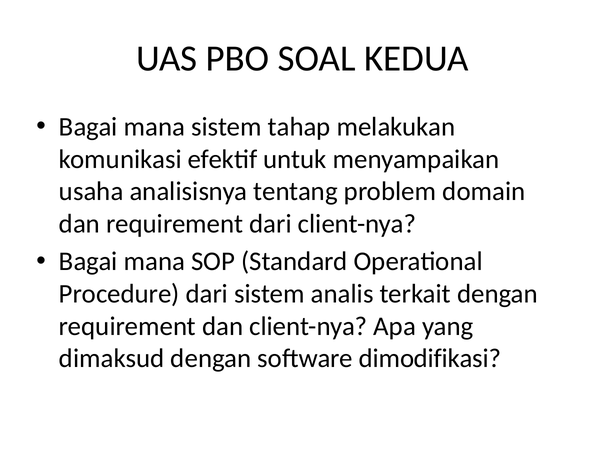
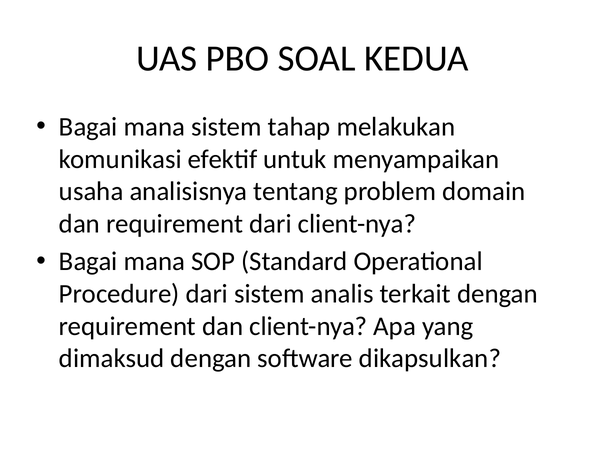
dimodifikasi: dimodifikasi -> dikapsulkan (430, 358)
